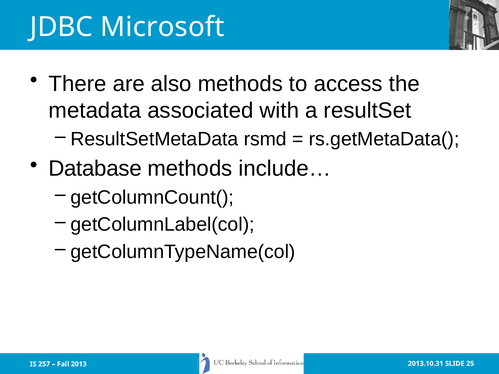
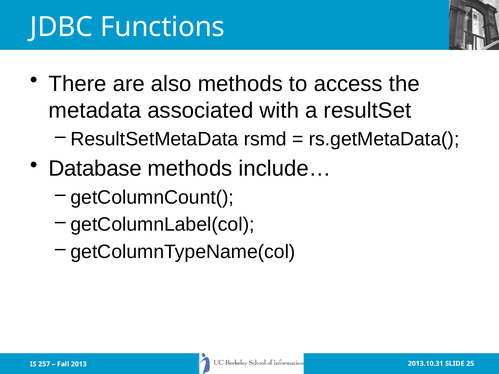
Microsoft: Microsoft -> Functions (163, 27)
